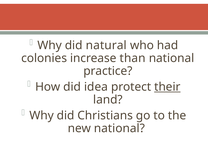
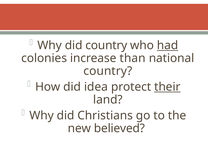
did natural: natural -> country (106, 45)
had underline: none -> present (168, 45)
practice: practice -> country (108, 71)
new national: national -> believed (119, 128)
